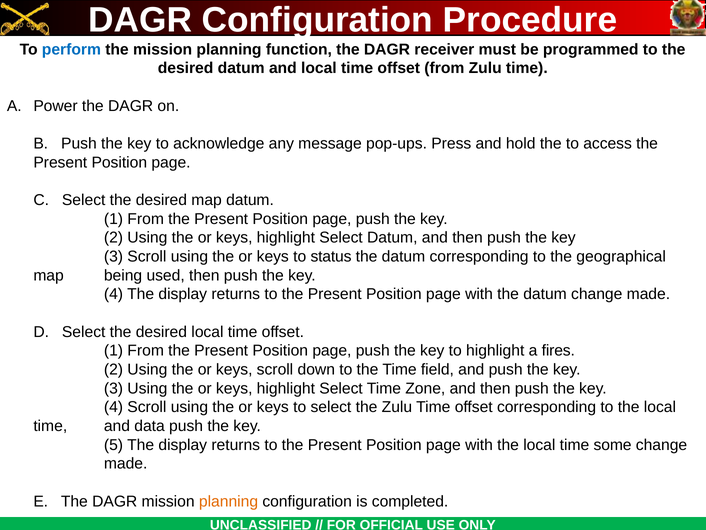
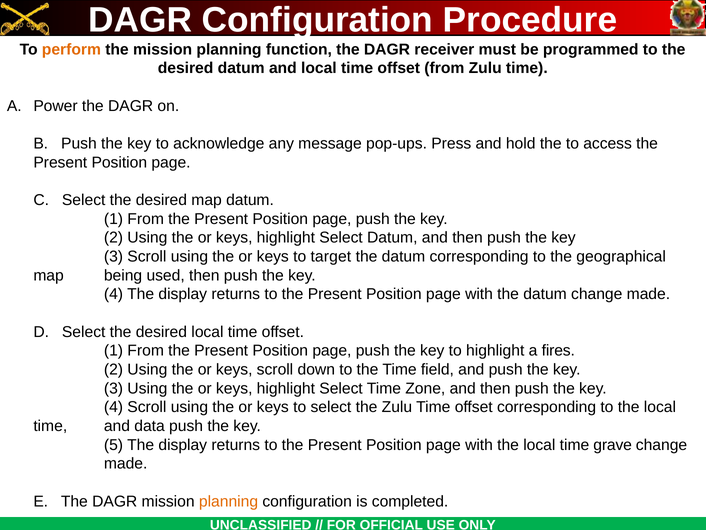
perform colour: blue -> orange (71, 49)
status: status -> target (331, 256)
some: some -> grave (613, 444)
